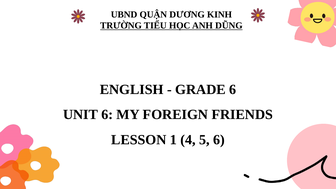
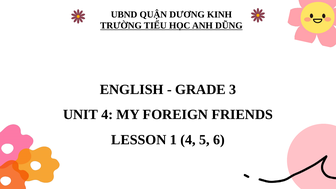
GRADE 6: 6 -> 3 (233, 89)
UNIT 6: 6 -> 4 (107, 115)
